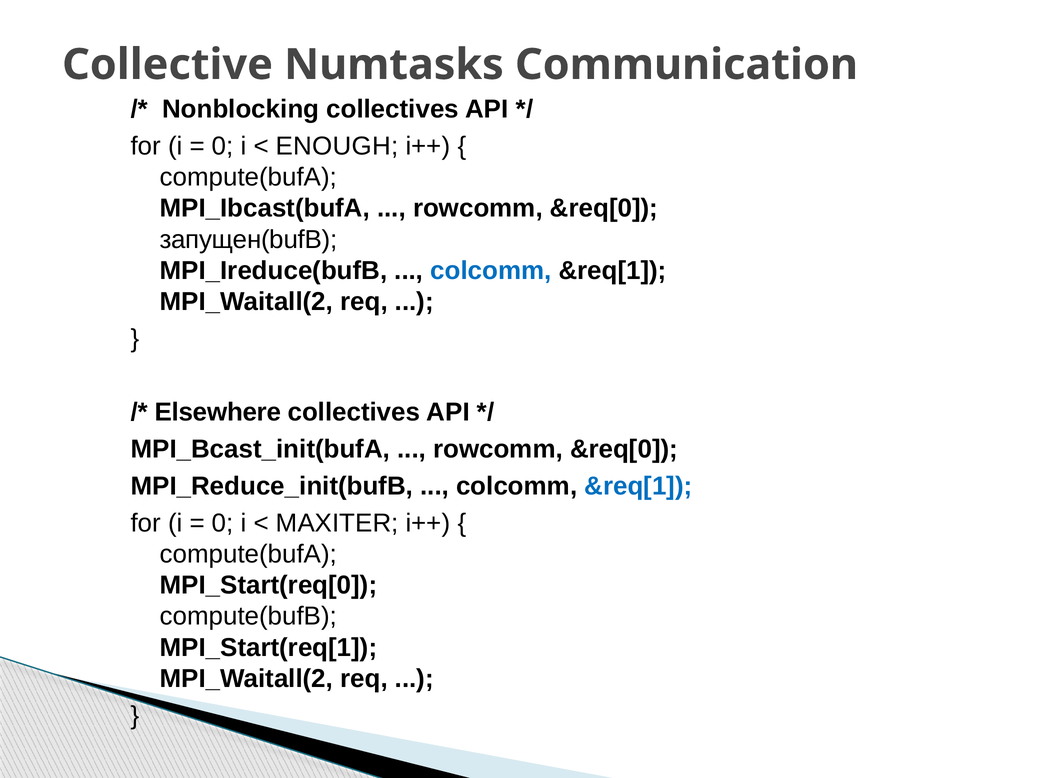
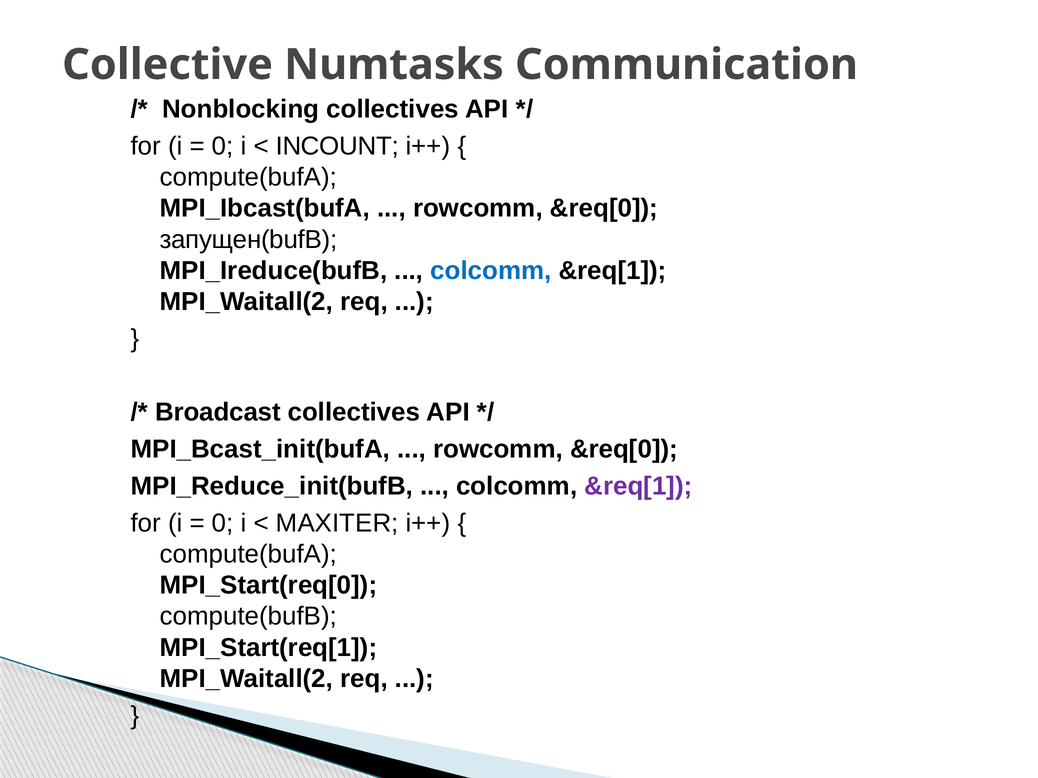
ENOUGH: ENOUGH -> INCOUNT (337, 146)
Elsewhere: Elsewhere -> Broadcast (218, 413)
&req[1 colour: blue -> purple (638, 486)
